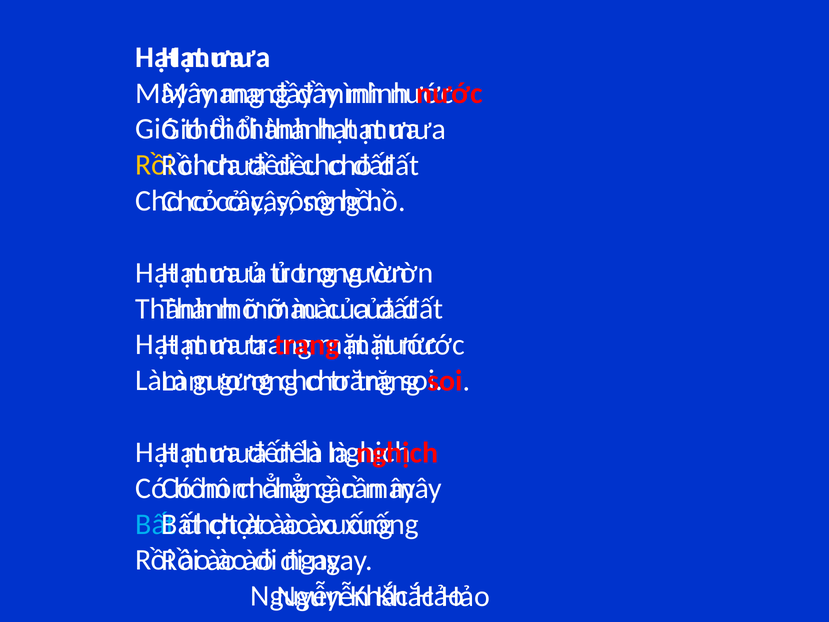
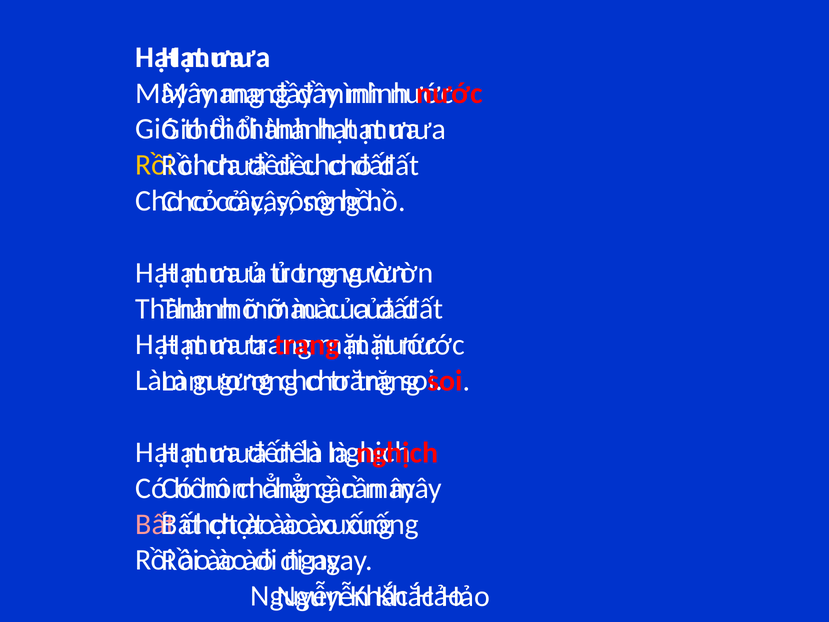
Bất colour: light blue -> pink (156, 524)
